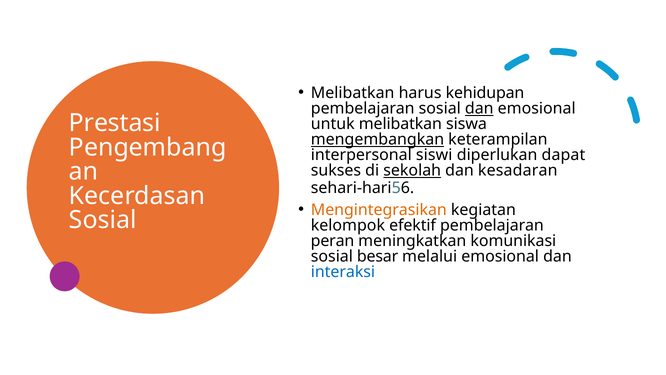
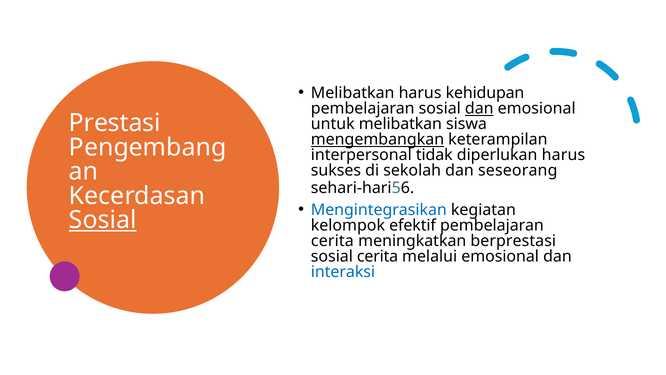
siswi: siswi -> tidak (434, 155)
diperlukan dapat: dapat -> harus (563, 155)
sekolah underline: present -> none (412, 170)
kesadaran: kesadaran -> seseorang (518, 170)
Mengintegrasikan colour: orange -> blue (379, 210)
Sosial underline: none -> present (103, 220)
peran: peran -> cerita (332, 241)
komunikasi: komunikasi -> berprestasi (513, 241)
sosial besar: besar -> cerita (378, 256)
